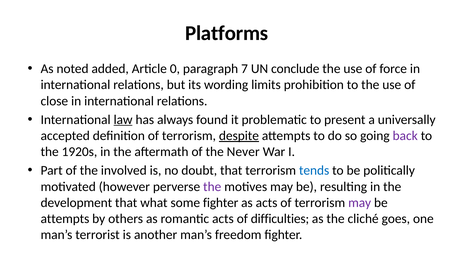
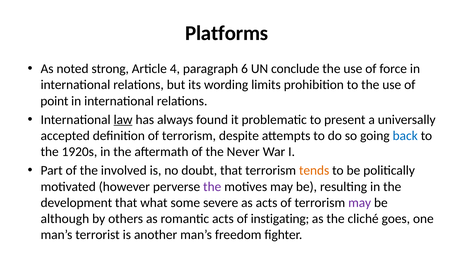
added: added -> strong (110, 69)
0: 0 -> 4 (175, 69)
7: 7 -> 6 (245, 69)
close: close -> point (54, 101)
despite underline: present -> none (239, 136)
back colour: purple -> blue (405, 136)
tends colour: blue -> orange (314, 170)
some fighter: fighter -> severe (221, 202)
attempts: attempts -> although (65, 218)
difficulties: difficulties -> instigating (280, 218)
